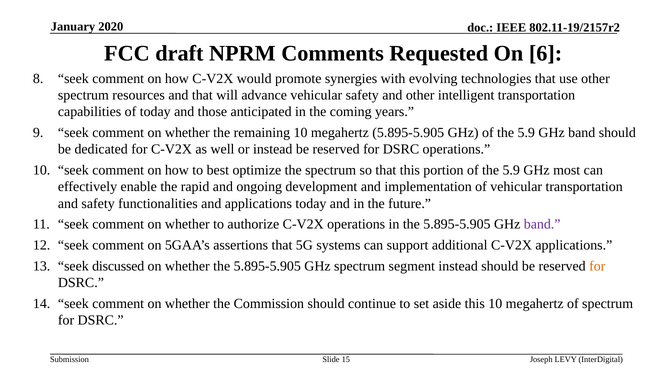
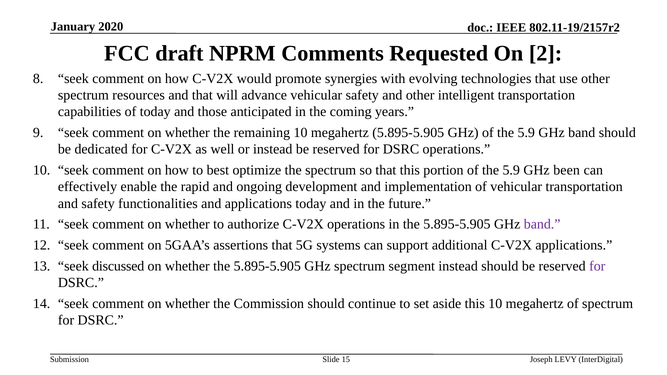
6: 6 -> 2 (546, 54)
most: most -> been (567, 170)
for colour: orange -> purple (597, 266)
